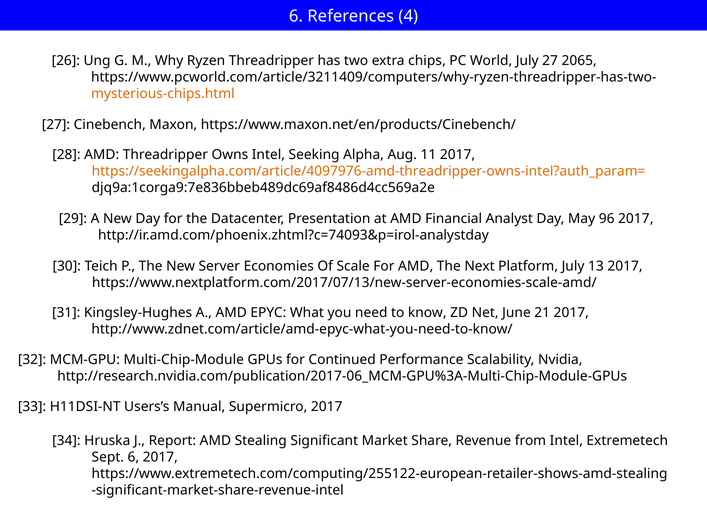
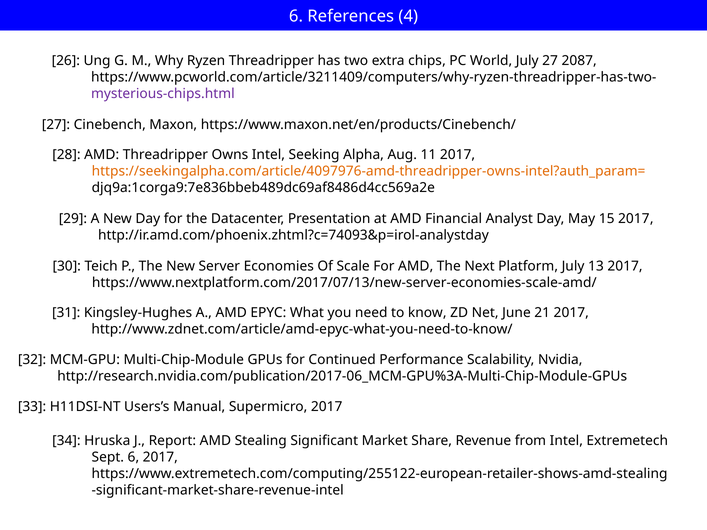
2065: 2065 -> 2087 (579, 61)
mysterious-chips.html colour: orange -> purple (163, 94)
96: 96 -> 15 (607, 219)
